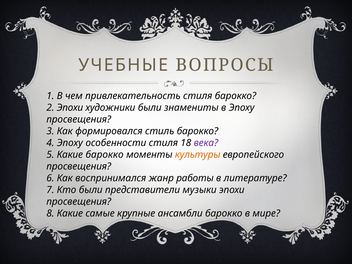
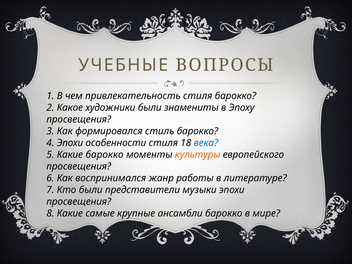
2 Эпохи: Эпохи -> Какое (70, 108)
4 Эпоху: Эпоху -> Эпохи (70, 143)
века colour: purple -> blue (206, 143)
